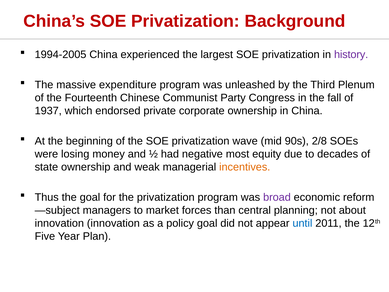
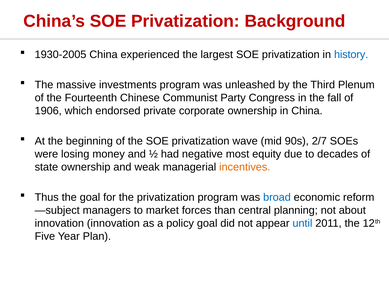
1994-2005: 1994-2005 -> 1930-2005 (61, 55)
history colour: purple -> blue (351, 55)
expenditure: expenditure -> investments (128, 85)
1937: 1937 -> 1906 (48, 111)
2/8: 2/8 -> 2/7 (319, 141)
broad colour: purple -> blue (277, 197)
